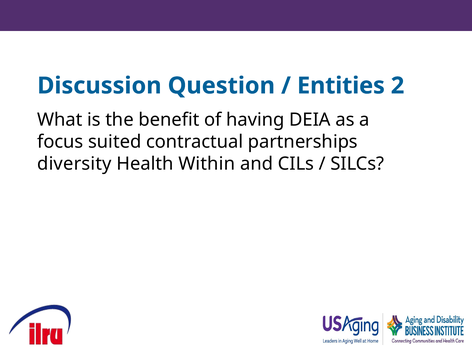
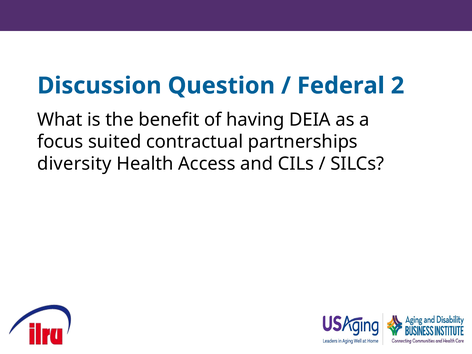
Entities: Entities -> Federal (341, 86)
Within: Within -> Access (207, 164)
